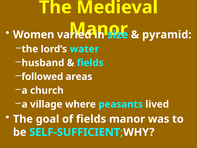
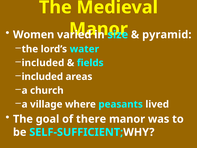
husband: husband -> included (43, 63)
followed: followed -> included (42, 77)
of fields: fields -> there (91, 119)
